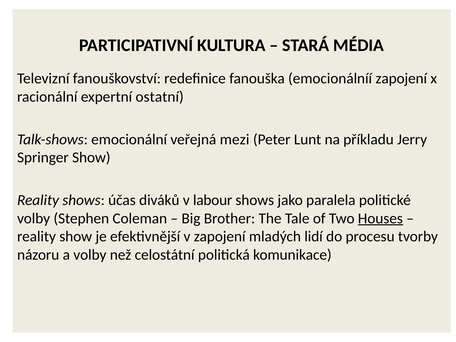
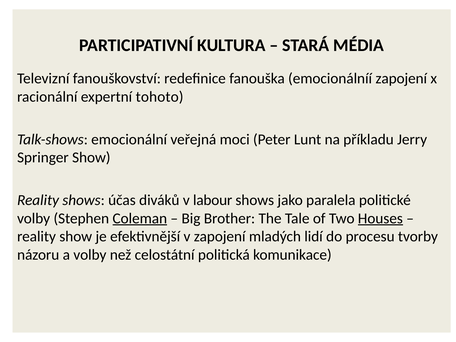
ostatní: ostatní -> tohoto (160, 97)
mezi: mezi -> moci (235, 139)
Coleman underline: none -> present (140, 218)
